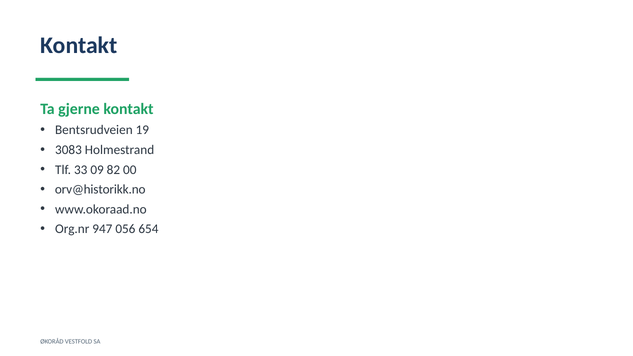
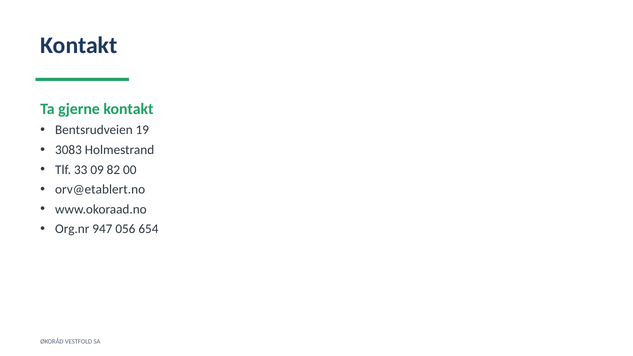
orv@historikk.no: orv@historikk.no -> orv@etablert.no (100, 190)
